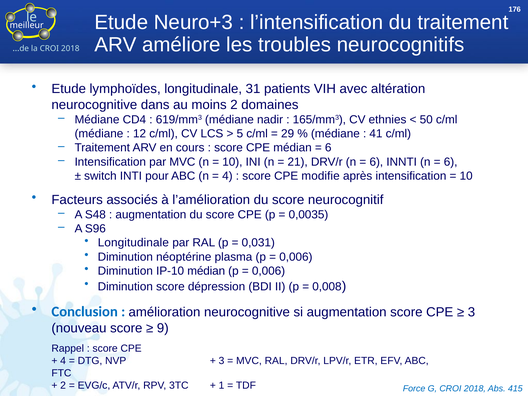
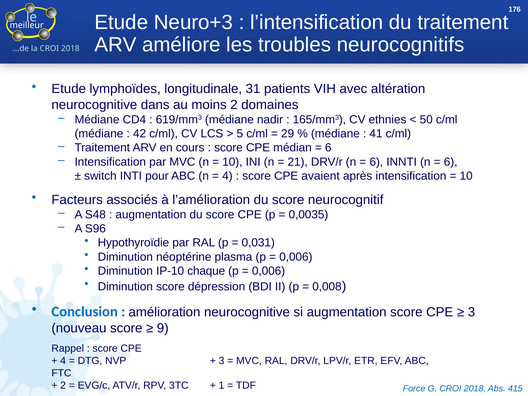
12: 12 -> 42 (140, 134)
modifie: modifie -> avaient (321, 176)
Longitudinale: Longitudinale -> Hypothyroïdie (133, 243)
IP-10 médian: médian -> chaque (206, 271)
